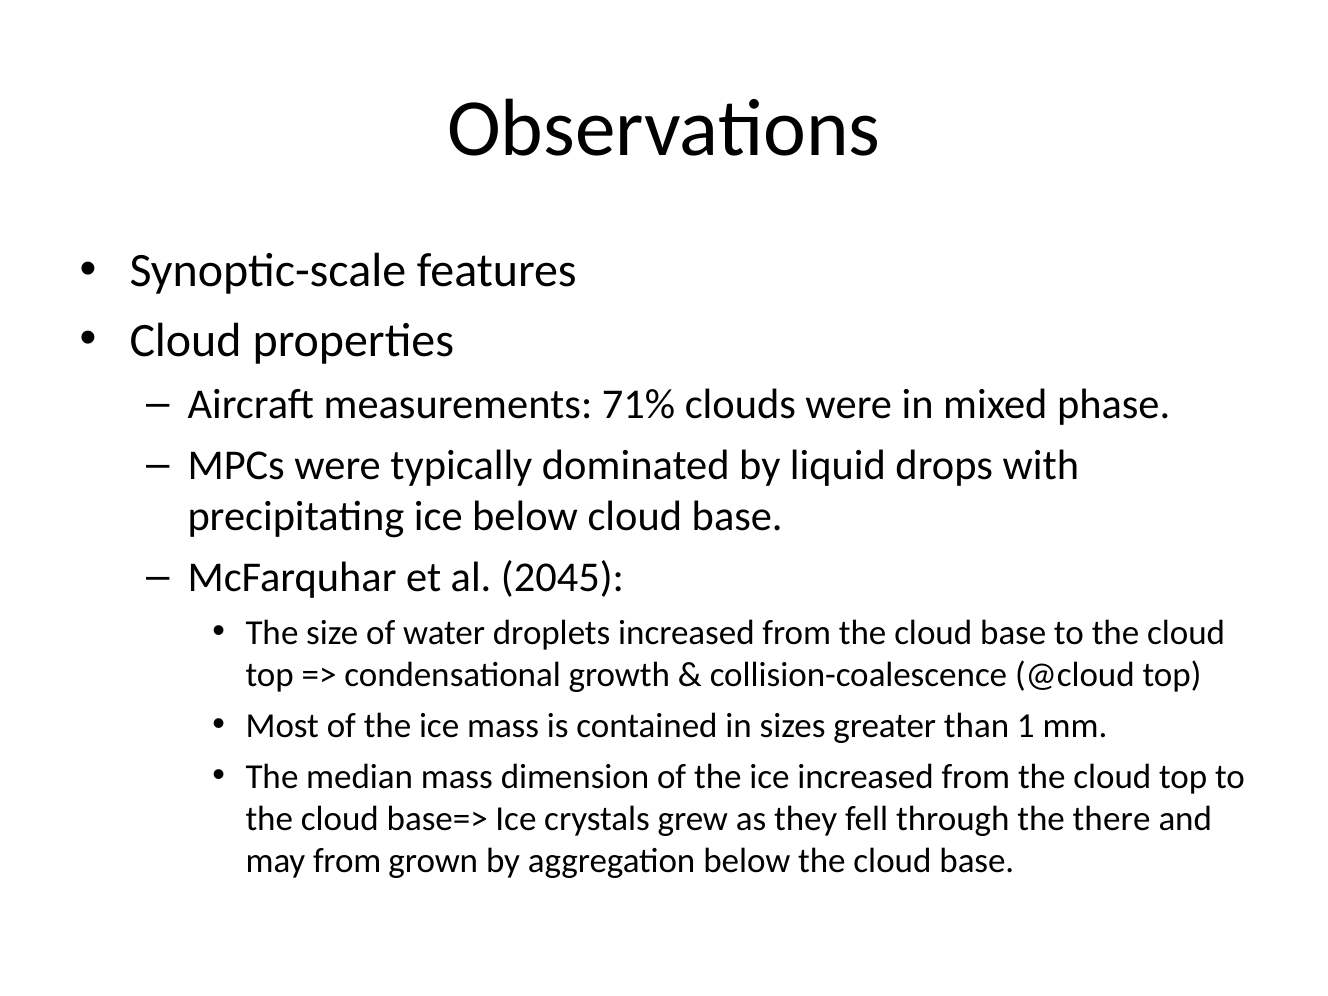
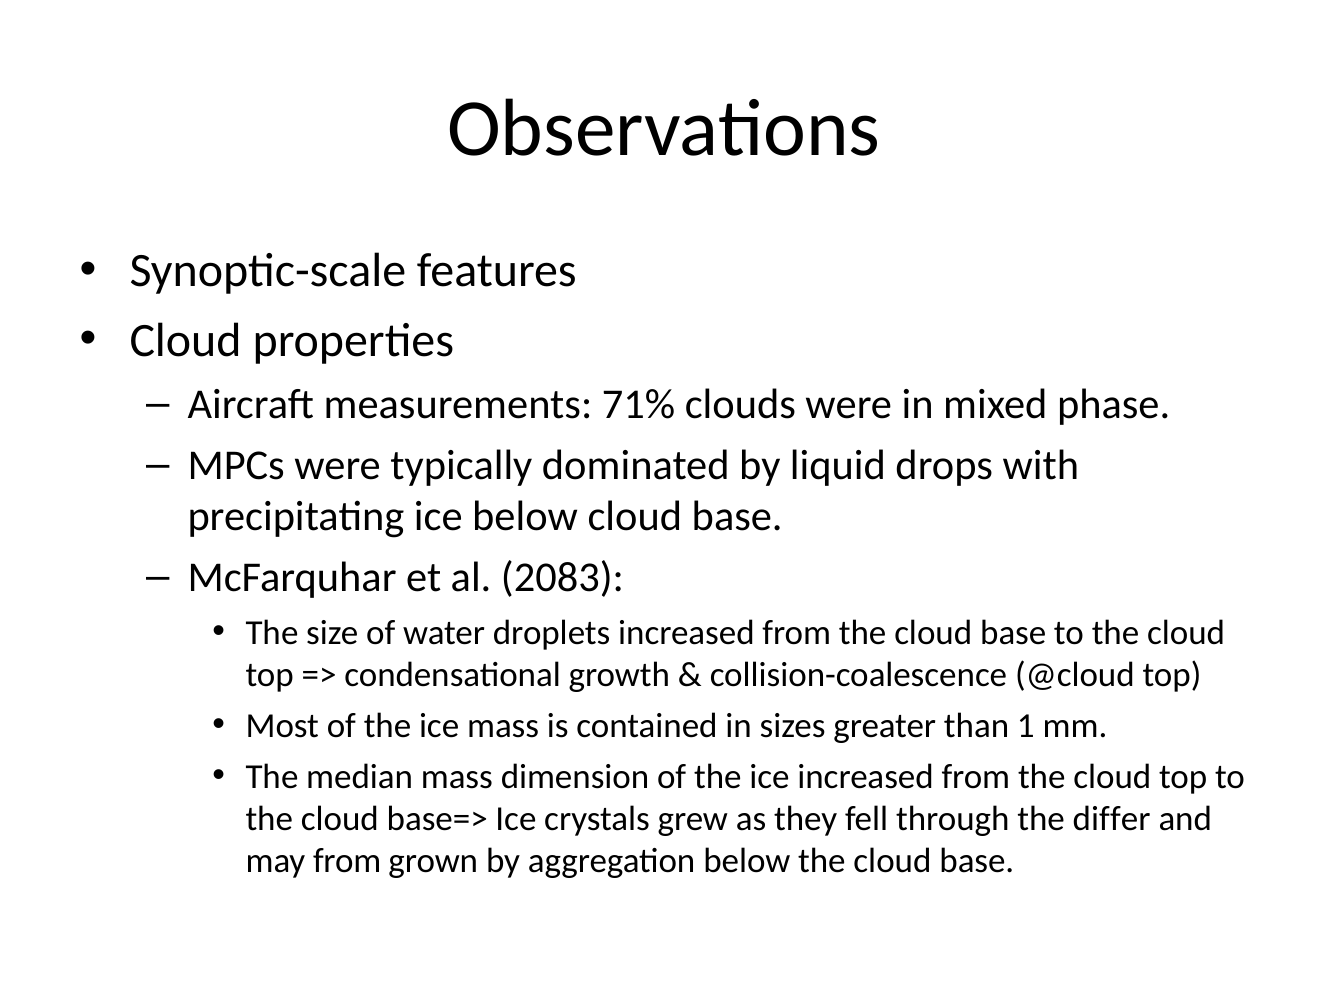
2045: 2045 -> 2083 (563, 578)
there: there -> differ (1112, 819)
